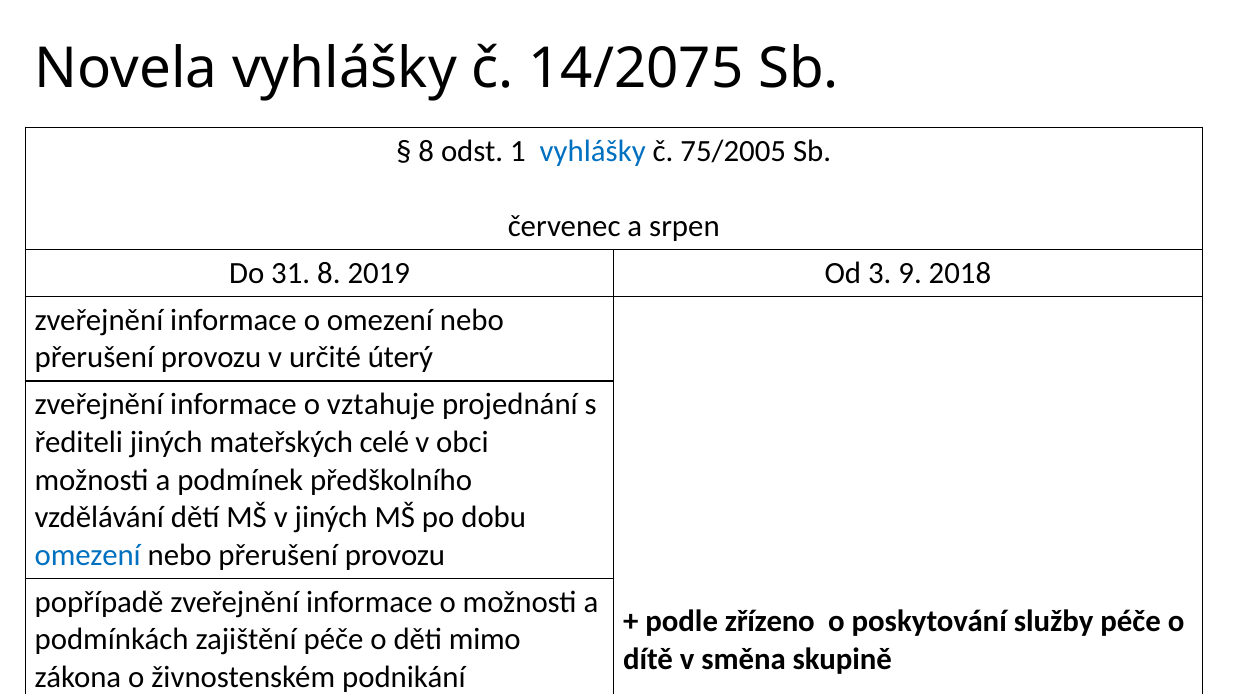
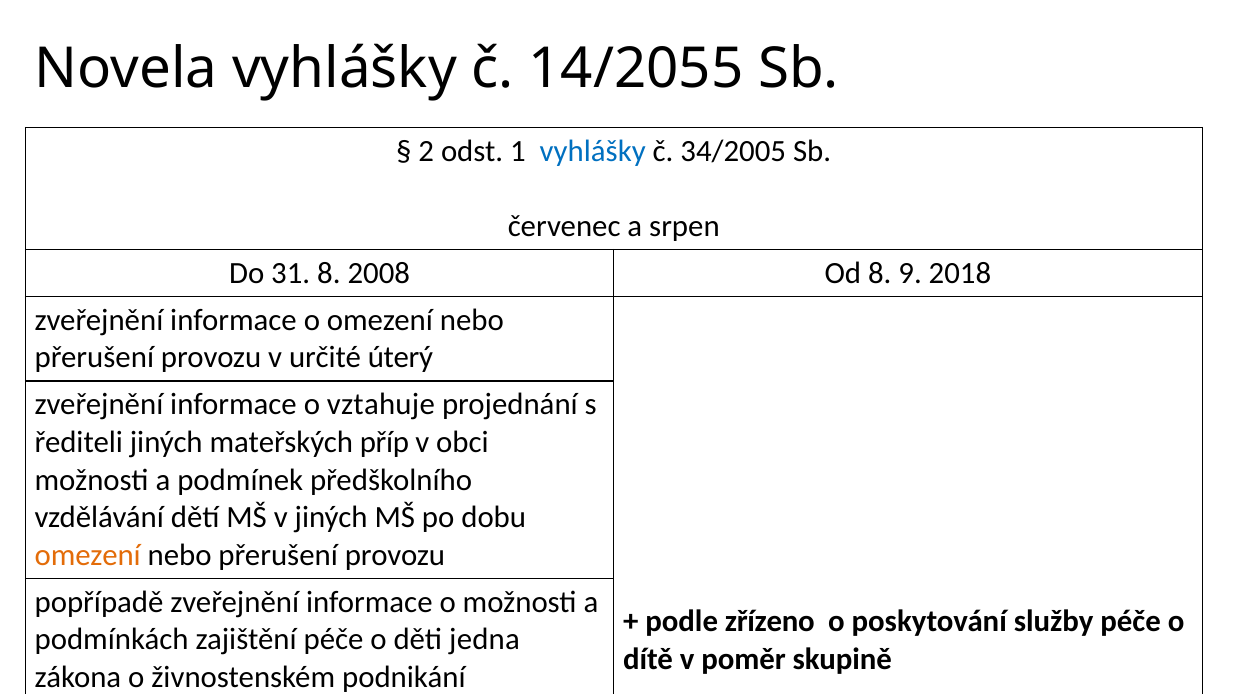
14/2075: 14/2075 -> 14/2055 (636, 69)
8: 8 -> 2 (426, 151)
75/2005: 75/2005 -> 34/2005 (733, 151)
2019: 2019 -> 2008 (379, 273)
Od 3: 3 -> 8 (880, 273)
celé: celé -> příp (384, 442)
omezení colour: blue -> orange (88, 555)
mimo: mimo -> jedna (485, 639)
směna: směna -> poměr (744, 658)
